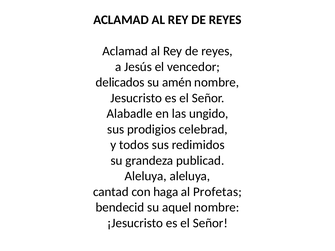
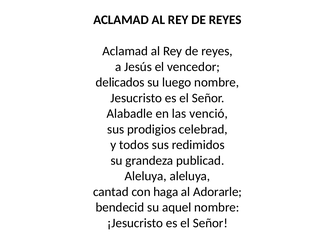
amén: amén -> luego (177, 83)
ungido: ungido -> venció (209, 114)
Profetas: Profetas -> Adorarle (218, 192)
